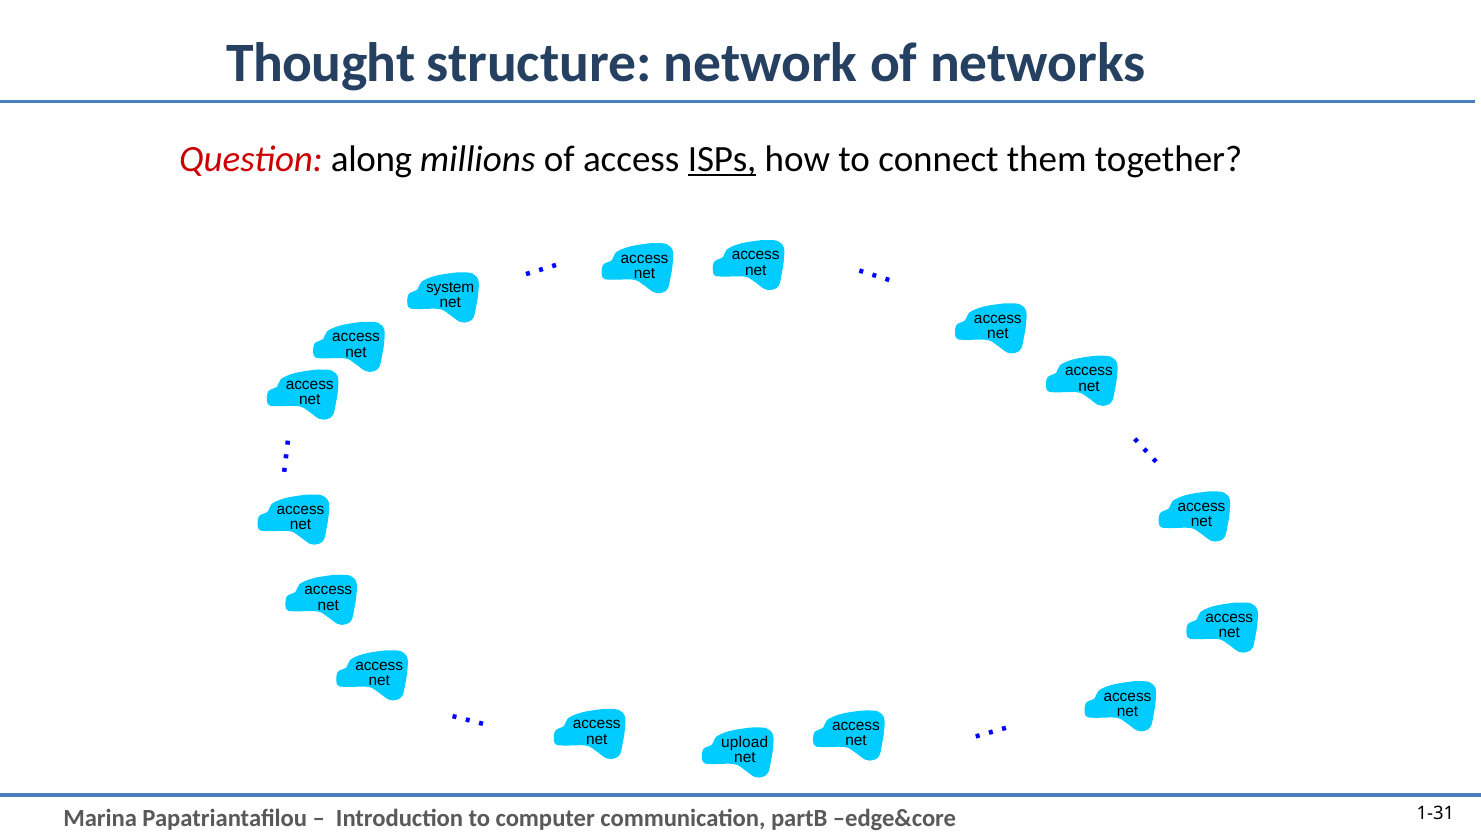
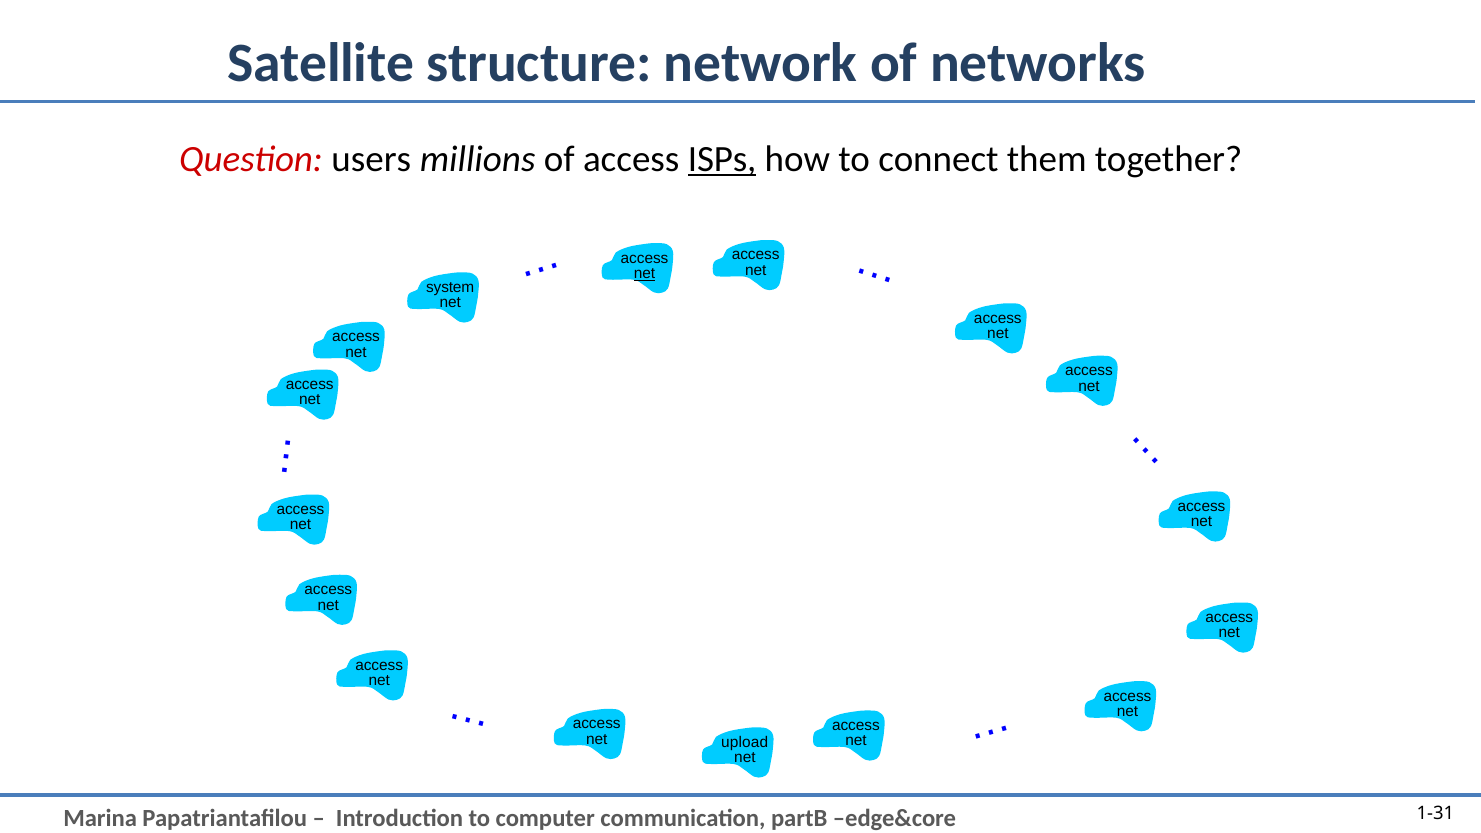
Thought: Thought -> Satellite (321, 63)
along: along -> users (371, 159)
net underline: none -> present (645, 273)
